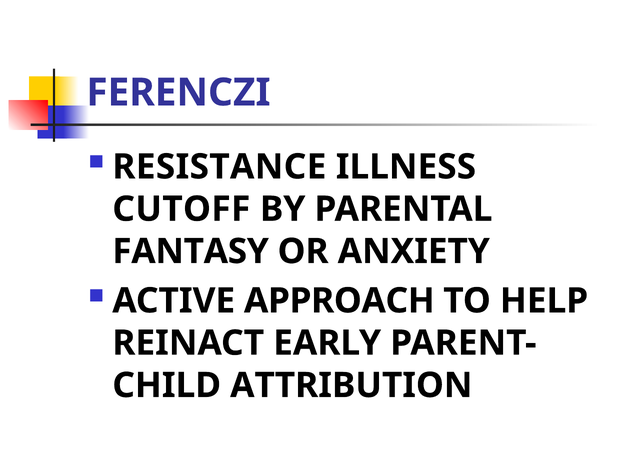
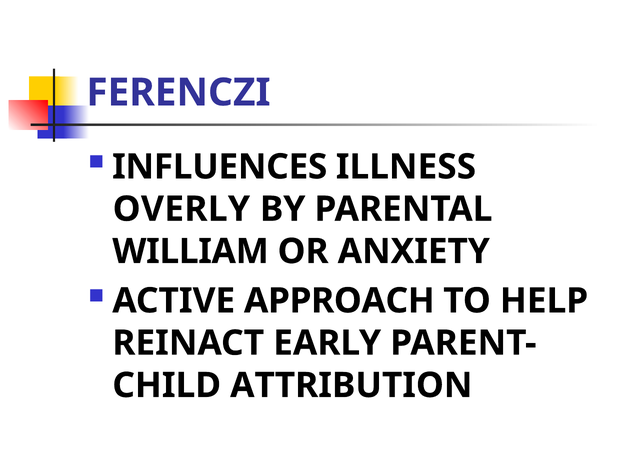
RESISTANCE: RESISTANCE -> INFLUENCES (220, 167)
CUTOFF: CUTOFF -> OVERLY (181, 209)
FANTASY: FANTASY -> WILLIAM (191, 252)
